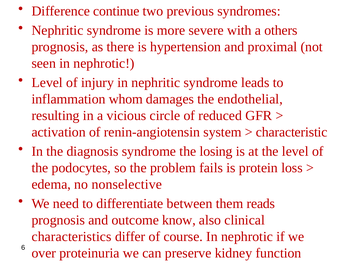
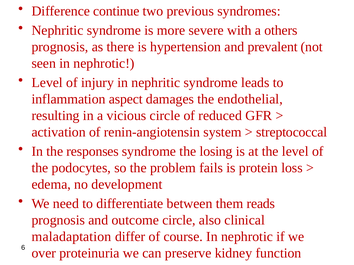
proximal: proximal -> prevalent (273, 47)
whom: whom -> aspect (126, 99)
characteristic: characteristic -> streptococcal (292, 132)
diagnosis: diagnosis -> responses (93, 152)
nonselective: nonselective -> development (127, 185)
outcome know: know -> circle (179, 220)
characteristics: characteristics -> maladaptation (72, 237)
